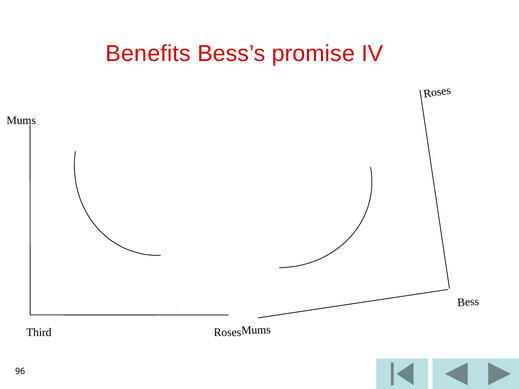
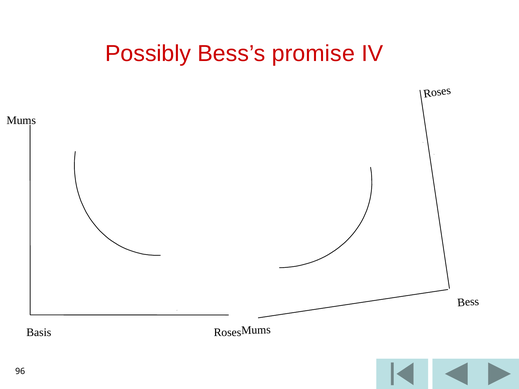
Benefits: Benefits -> Possibly (148, 54)
Third: Third -> Basis (39, 333)
